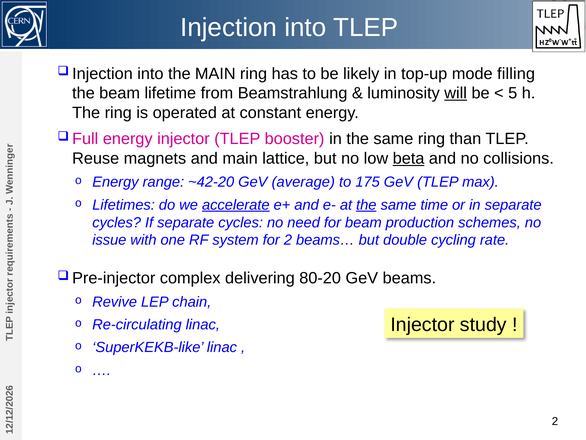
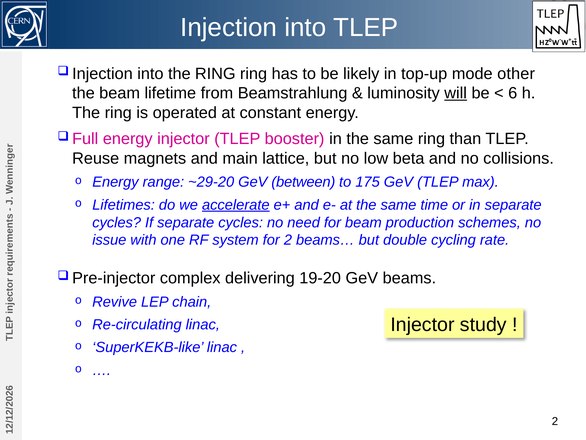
into the MAIN: MAIN -> RING (215, 74)
filling: filling -> other (516, 74)
5: 5 -> 6 (513, 93)
beta underline: present -> none (409, 158)
~42-20: ~42-20 -> ~29-20 (211, 182)
average: average -> between (303, 182)
the underline: present -> none (366, 205)
80-20: 80-20 -> 19-20 (320, 278)
